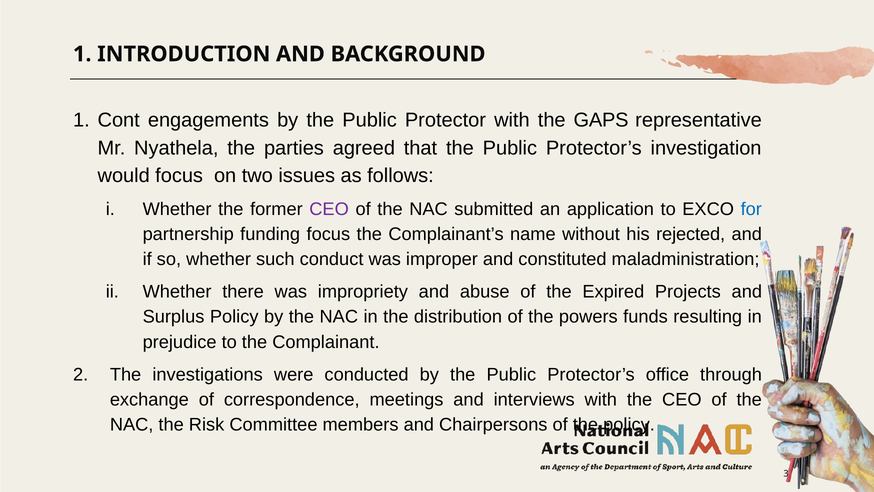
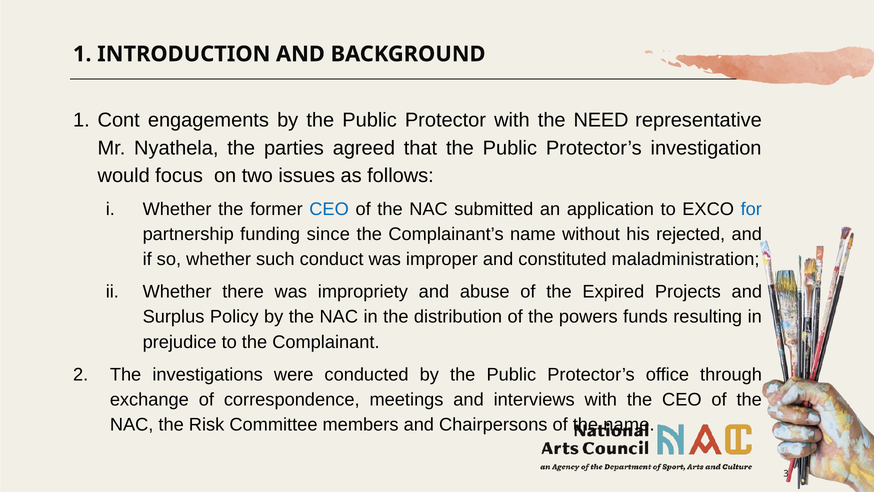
GAPS: GAPS -> NEED (601, 120)
CEO colour: purple -> blue (329, 209)
funding focus: focus -> since (328, 234)
the policy: policy -> name (629, 424)
